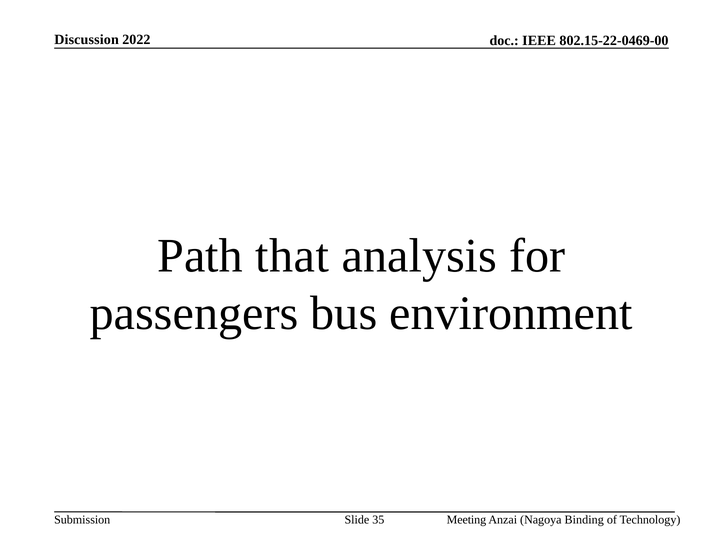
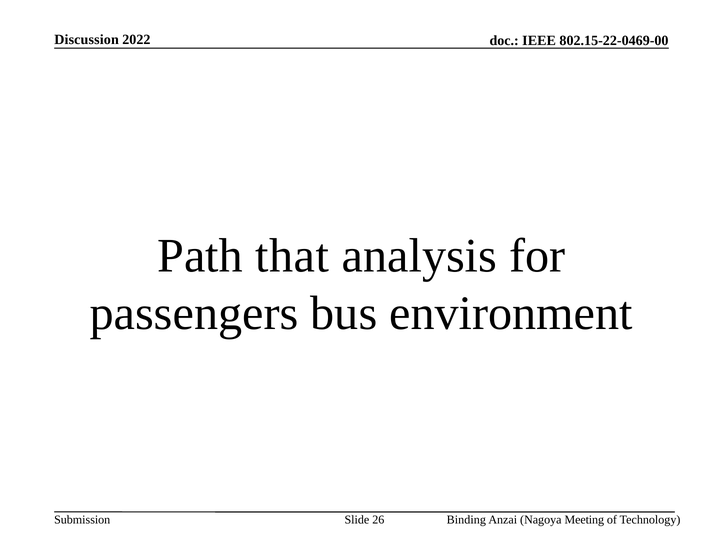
Meeting: Meeting -> Binding (466, 520)
Binding: Binding -> Meeting (584, 520)
35: 35 -> 26 (378, 520)
